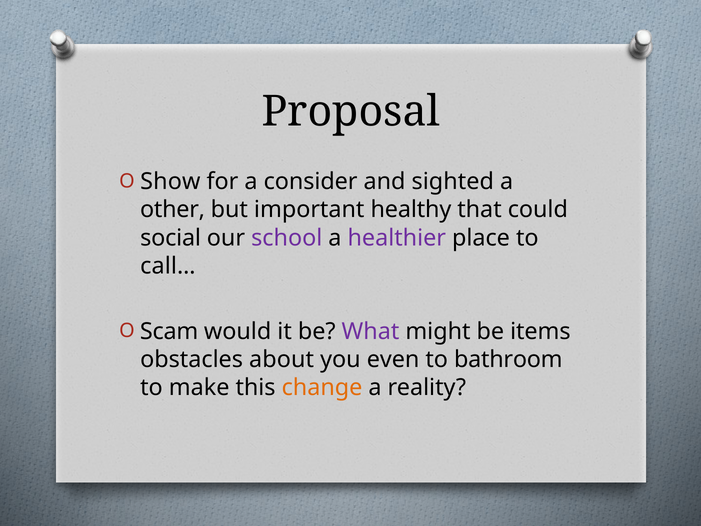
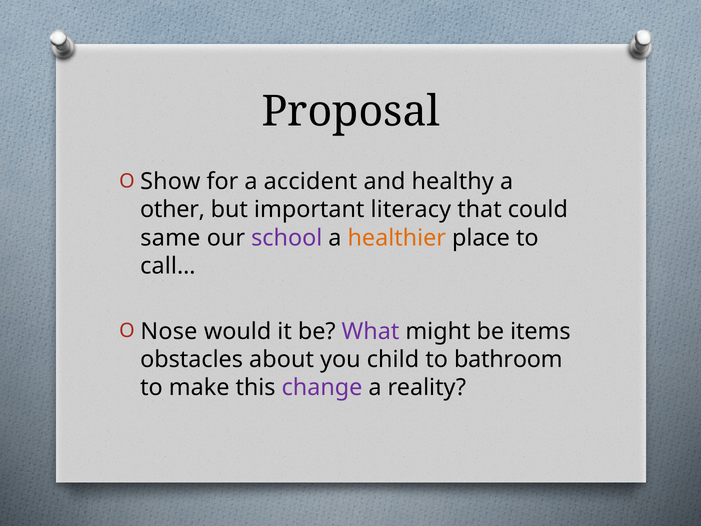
consider: consider -> accident (310, 182)
sighted: sighted -> healthy (453, 182)
healthy: healthy -> literacy (411, 210)
social: social -> same (170, 238)
healthier colour: purple -> orange (397, 238)
Scam: Scam -> Nose (169, 331)
even: even -> child (393, 359)
change colour: orange -> purple (322, 387)
